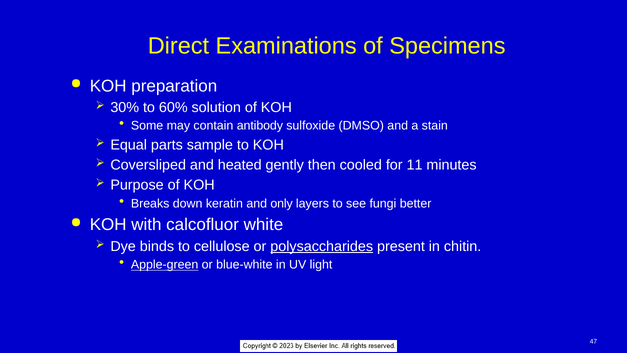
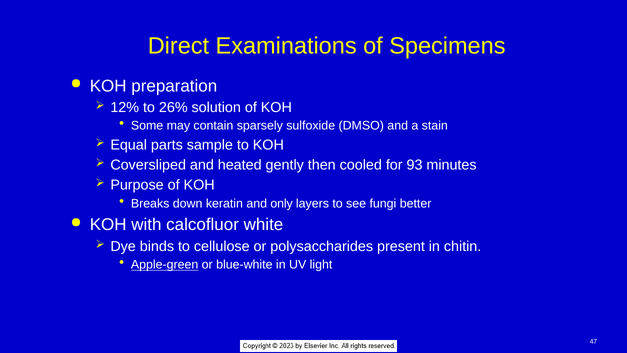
30%: 30% -> 12% (125, 107)
60%: 60% -> 26% (173, 107)
antibody: antibody -> sparsely (260, 126)
11: 11 -> 93 (415, 165)
polysaccharides underline: present -> none (322, 246)
